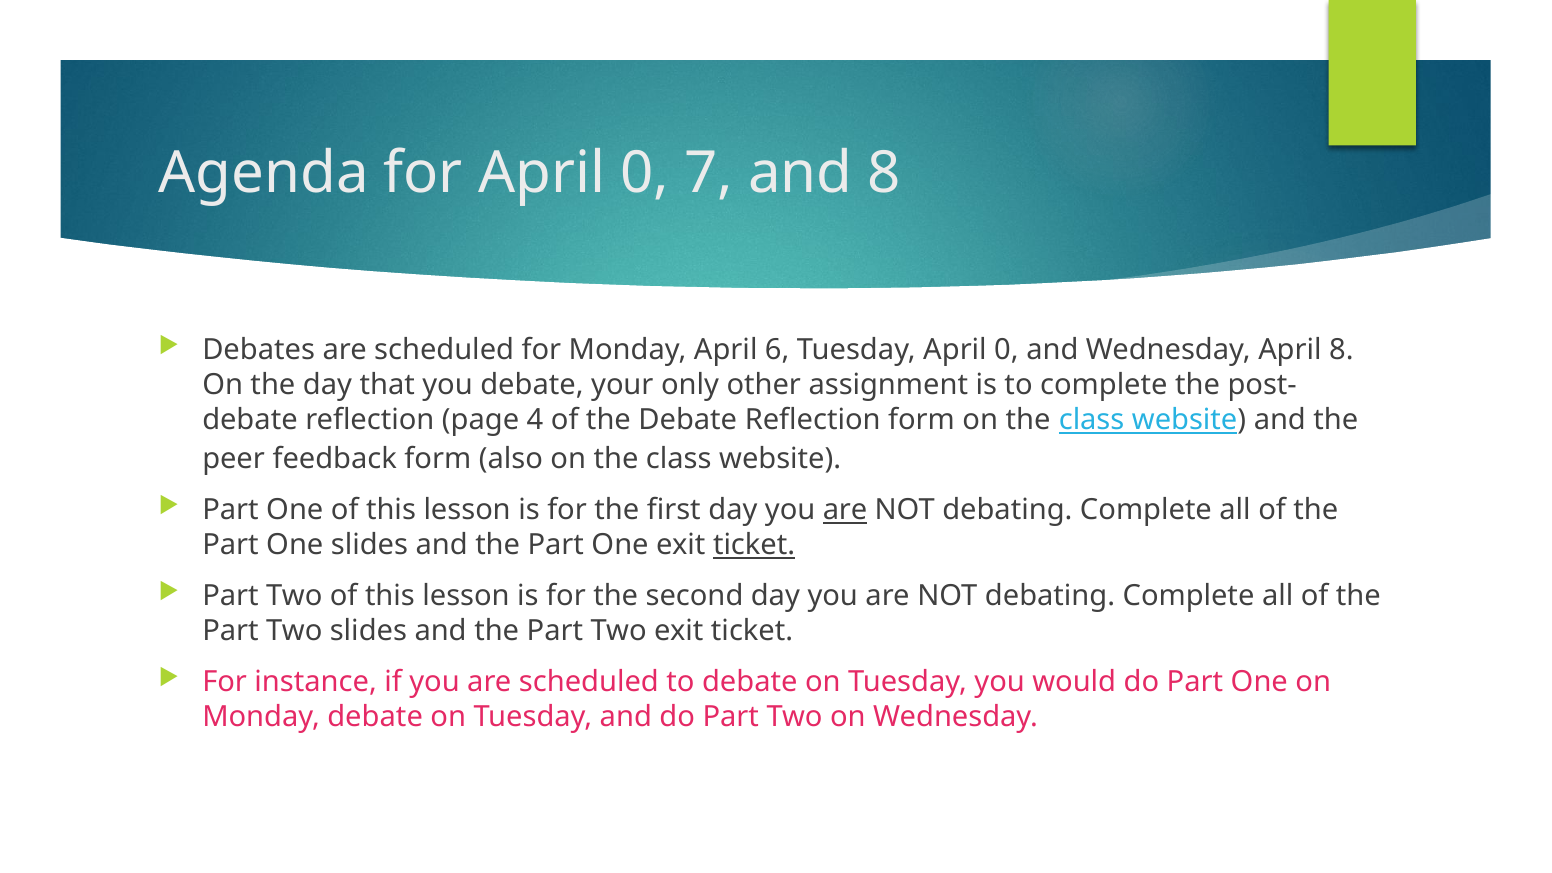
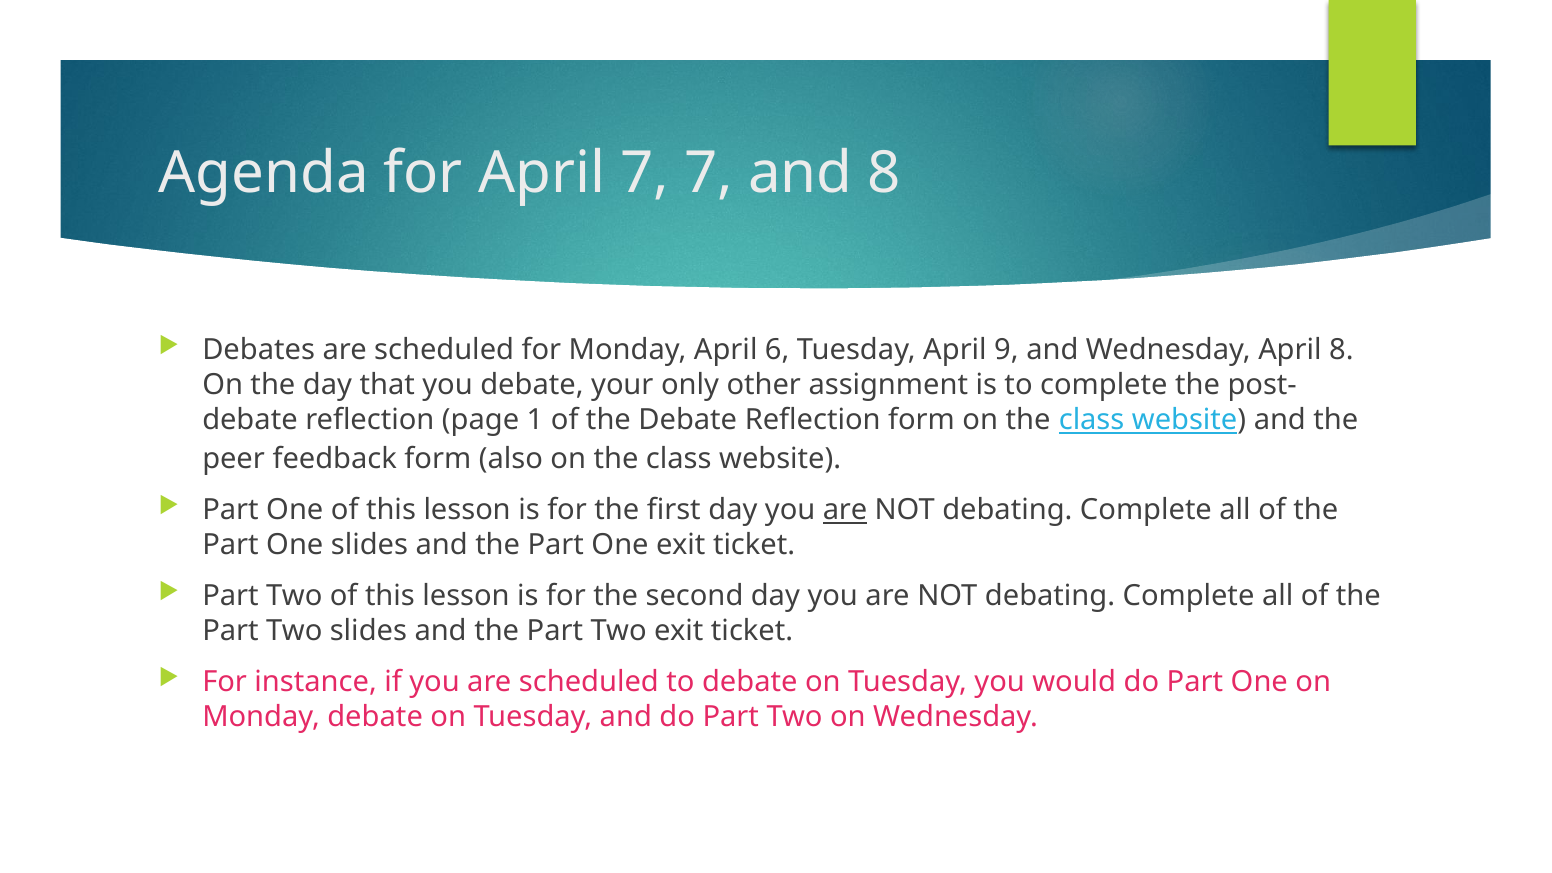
for April 0: 0 -> 7 (645, 173)
Tuesday April 0: 0 -> 9 (1006, 350)
4: 4 -> 1 (535, 420)
ticket underline: present -> none (754, 545)
